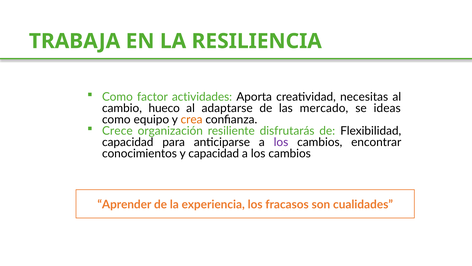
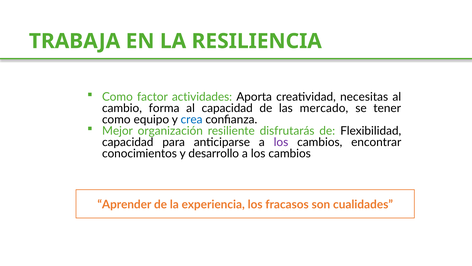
hueco: hueco -> forma (164, 108)
al adaptarse: adaptarse -> capacidad (227, 108)
ideas: ideas -> tener (387, 108)
crea colour: orange -> blue (192, 119)
Crece: Crece -> Mejor (117, 131)
y capacidad: capacidad -> desarrollo (214, 153)
